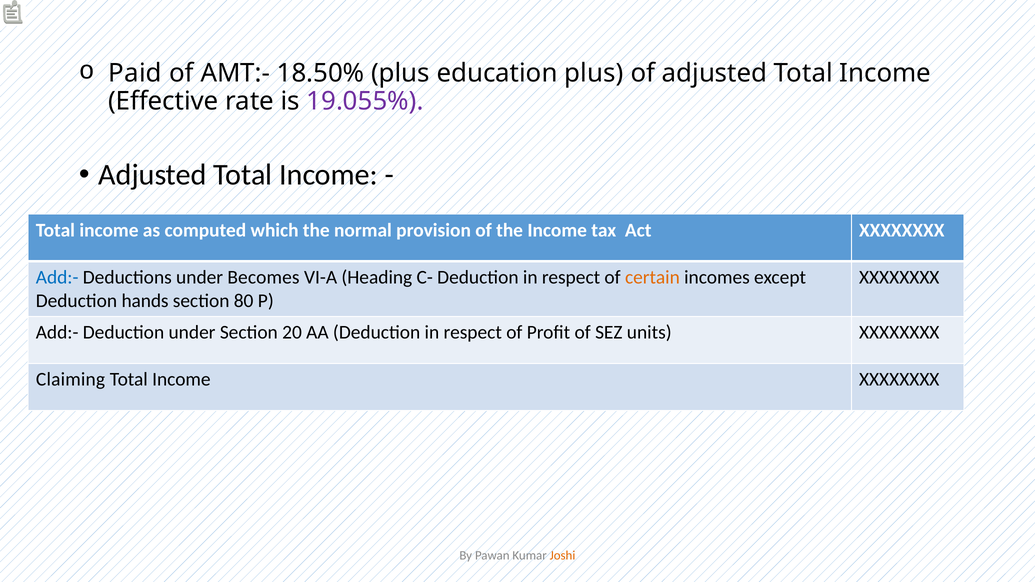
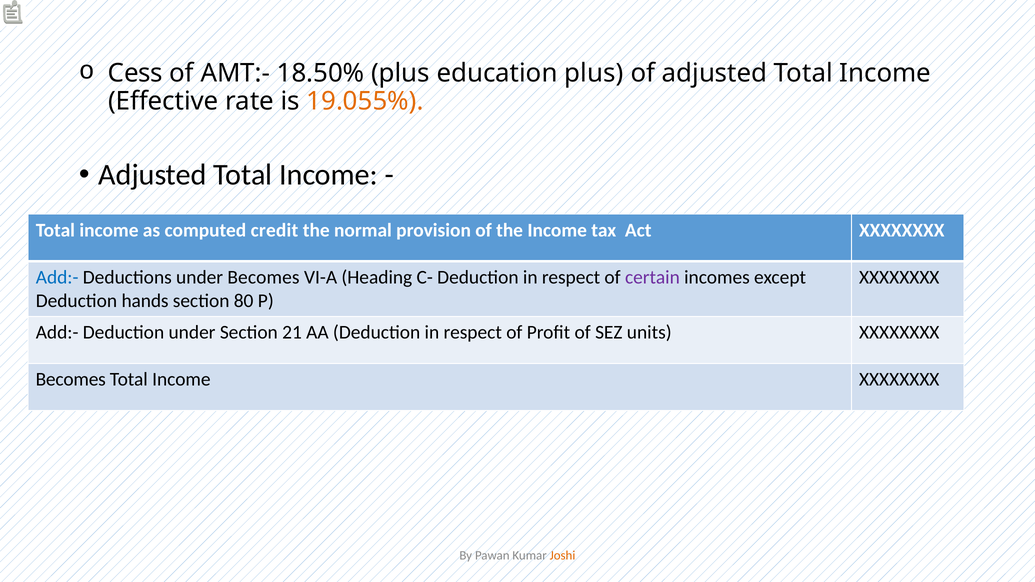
Paid: Paid -> Cess (135, 73)
19.055% colour: purple -> orange (365, 101)
which: which -> credit (274, 230)
certain colour: orange -> purple (652, 277)
20: 20 -> 21 (292, 332)
Claiming: Claiming -> Becomes (71, 379)
